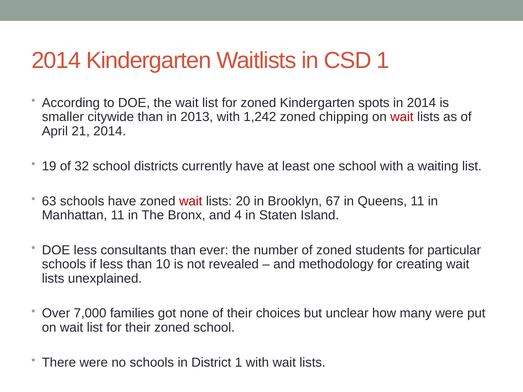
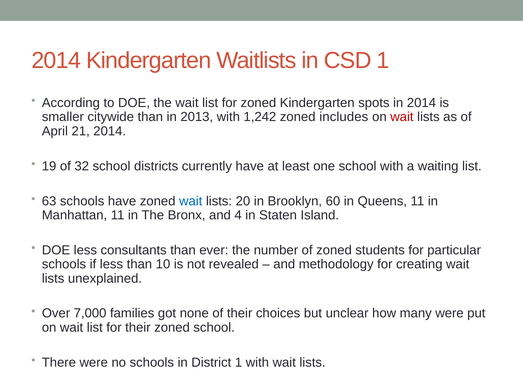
chipping: chipping -> includes (344, 117)
wait colour: red -> blue (191, 201)
67: 67 -> 60 (333, 201)
